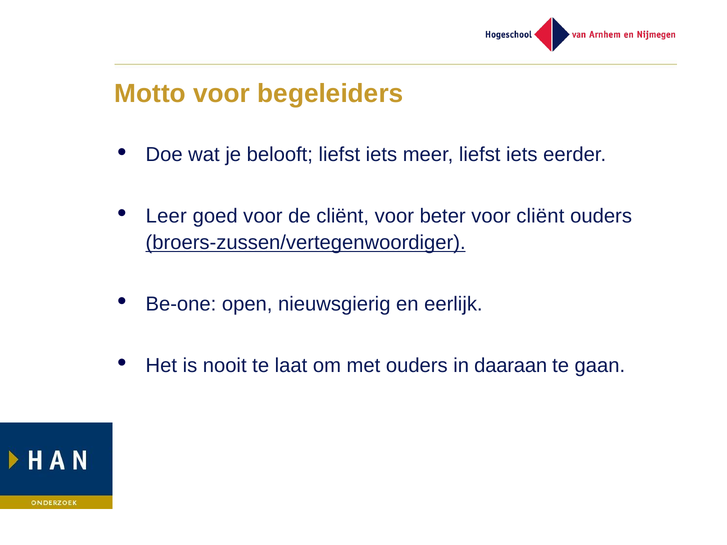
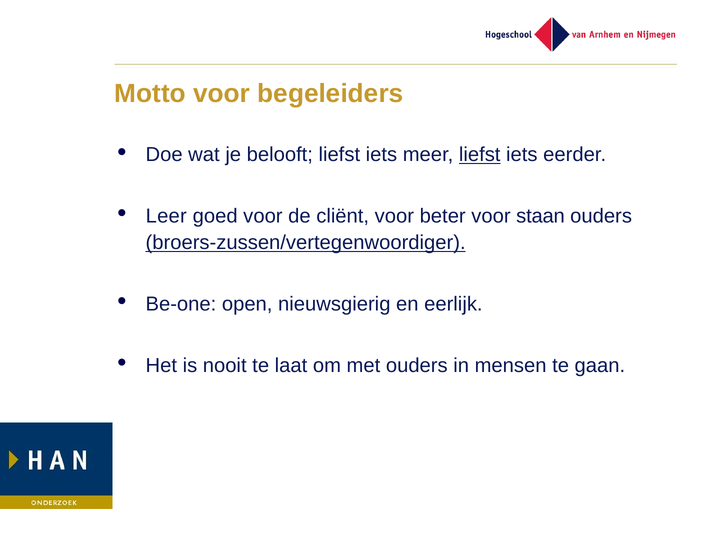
liefst underline: none -> present (480, 155)
voor cliënt: cliënt -> staan (541, 216)
daaraan: daaraan -> mensen (511, 366)
